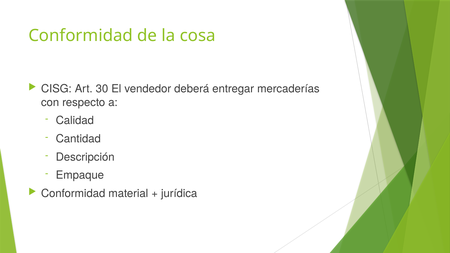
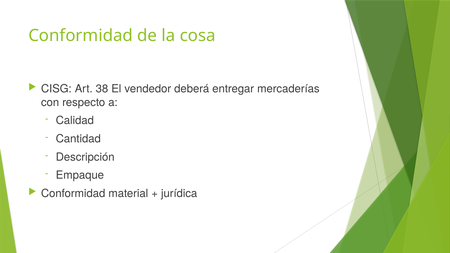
30: 30 -> 38 (102, 89)
